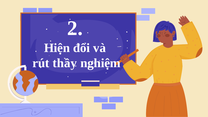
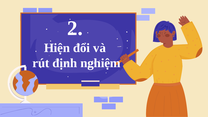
thầy: thầy -> định (65, 63)
